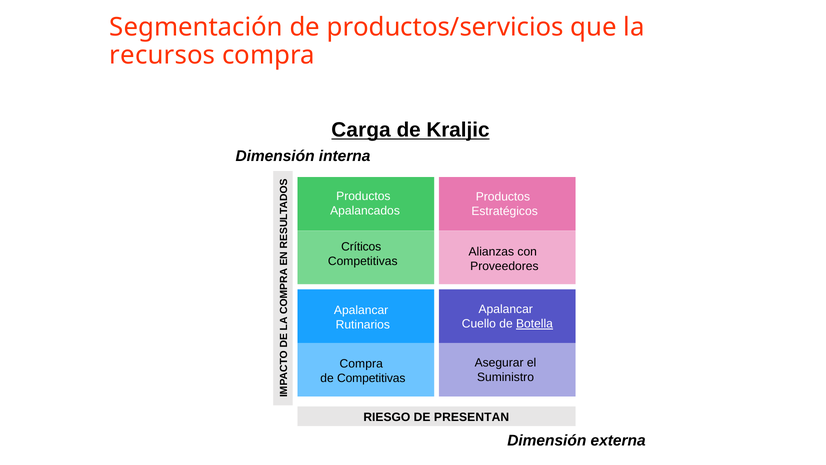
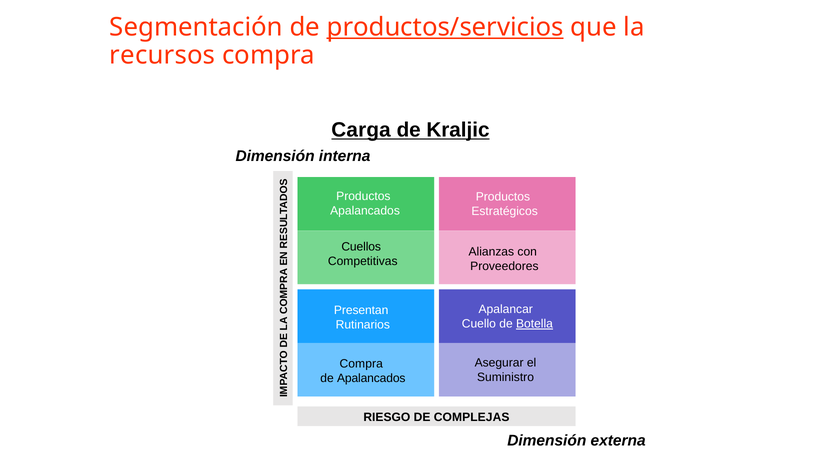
productos/servicios underline: none -> present (445, 27)
Críticos: Críticos -> Cuellos (361, 247)
Apalancar: Apalancar -> Presentan (361, 310)
de Competitivas: Competitivas -> Apalancados (371, 378)
PRESENTAN: PRESENTAN -> COMPLEJAS (472, 417)
